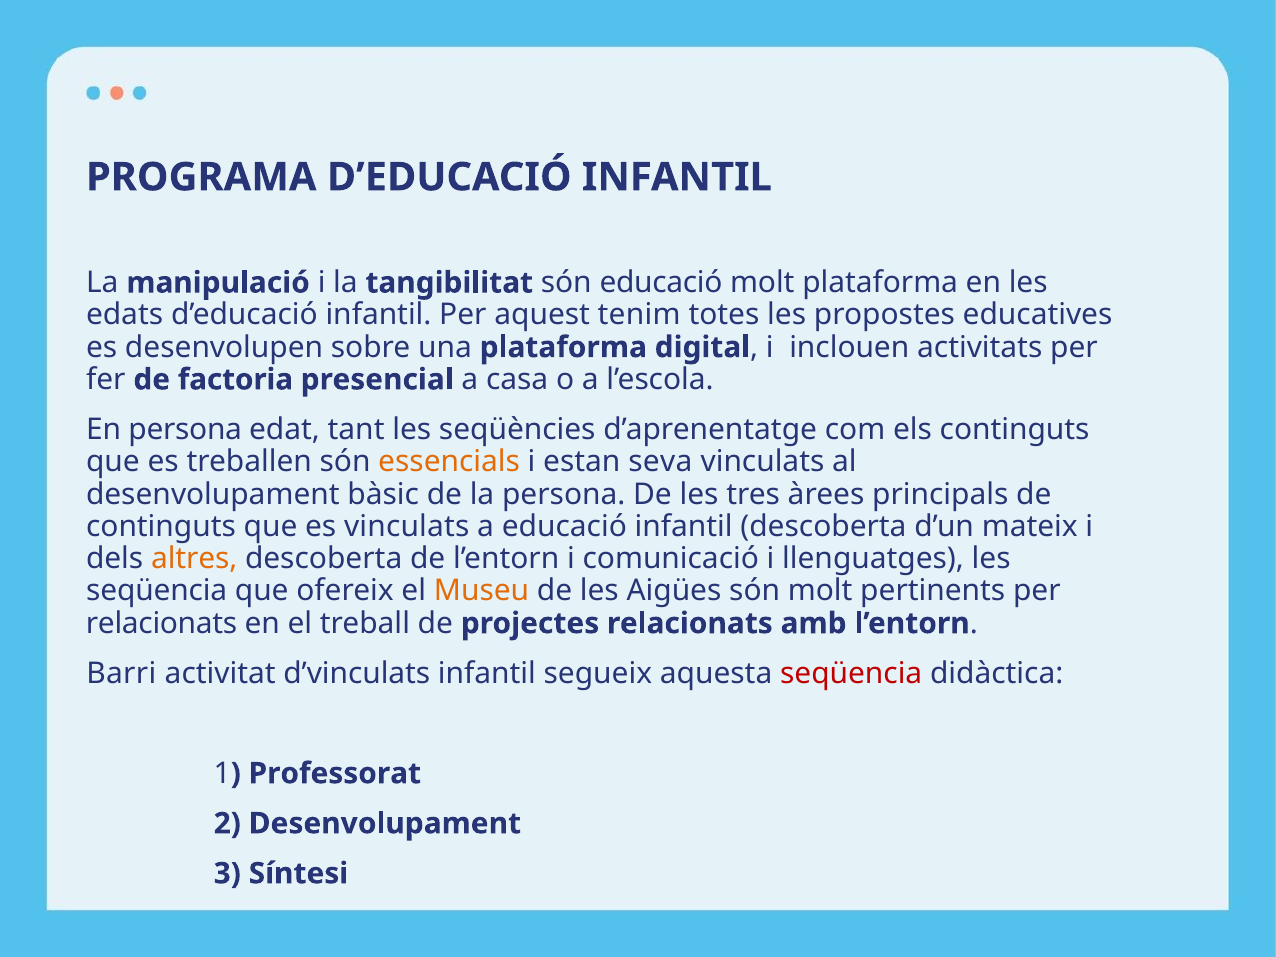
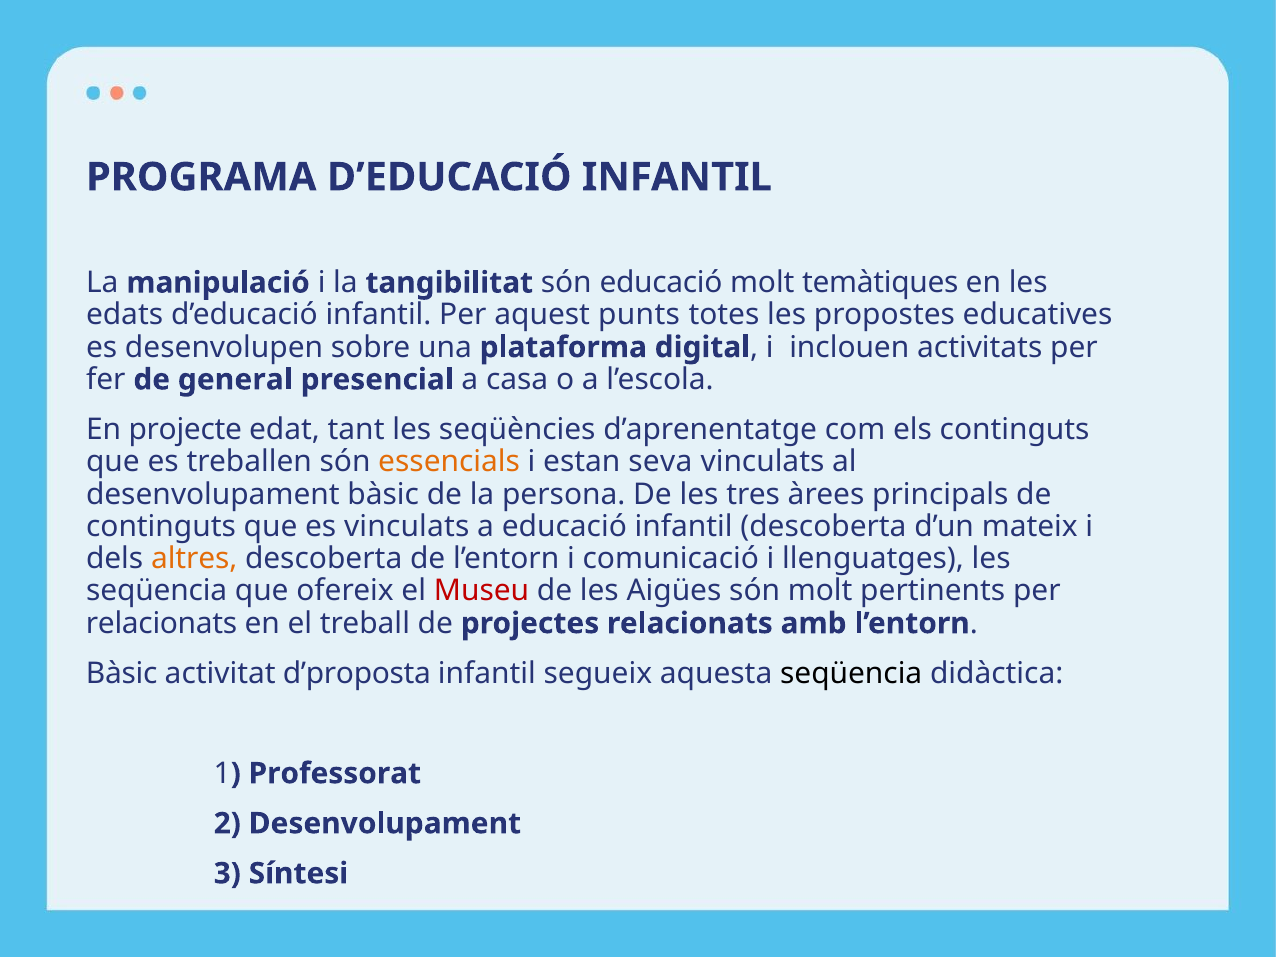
molt plataforma: plataforma -> temàtiques (880, 283)
tenim: tenim -> punts (639, 315)
factoria: factoria -> general (235, 380)
En persona: persona -> projecte (185, 430)
Museu colour: orange -> red (482, 591)
Barri: Barri -> Bàsic (122, 673)
d’vinculats: d’vinculats -> d’proposta (357, 673)
seqüencia colour: red -> black (851, 673)
